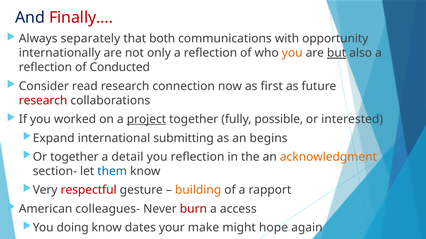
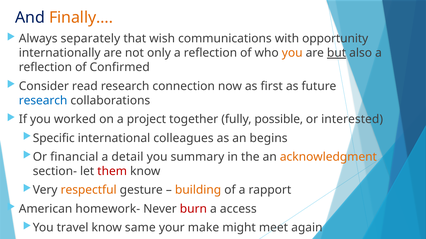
Finally… colour: red -> orange (81, 18)
both: both -> wish (162, 39)
Conducted: Conducted -> Confirmed (120, 68)
research colour: red -> blue (43, 101)
project underline: present -> none (146, 120)
Expand: Expand -> Specific (54, 138)
submitting: submitting -> colleagues (183, 138)
Or together: together -> financial (74, 157)
you reflection: reflection -> summary (197, 157)
them colour: blue -> red (112, 172)
respectful colour: red -> orange (89, 190)
colleagues-: colleagues- -> homework- (108, 209)
doing: doing -> travel (73, 228)
dates: dates -> same (140, 228)
hope: hope -> meet (273, 228)
